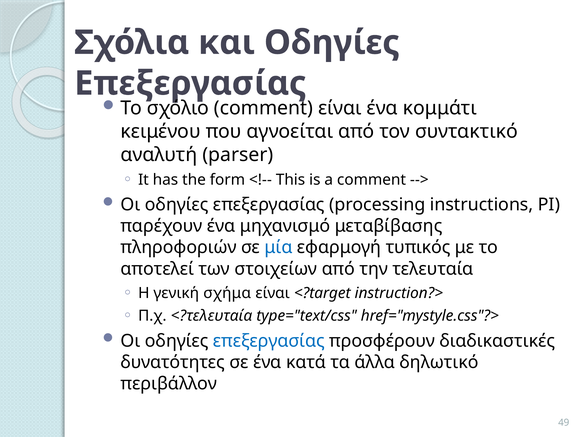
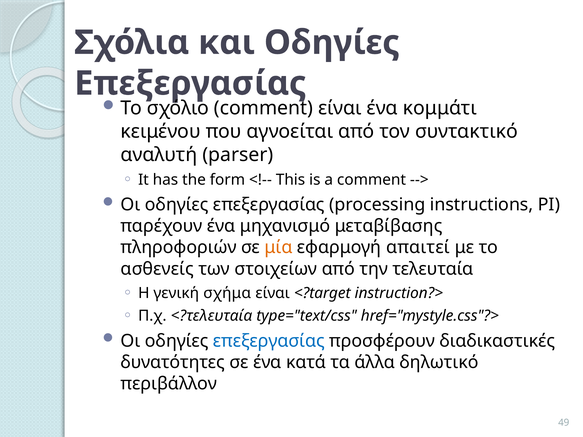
μία colour: blue -> orange (279, 248)
τυπικός: τυπικός -> απαιτεί (418, 248)
αποτελεί: αποτελεί -> ασθενείς (157, 269)
